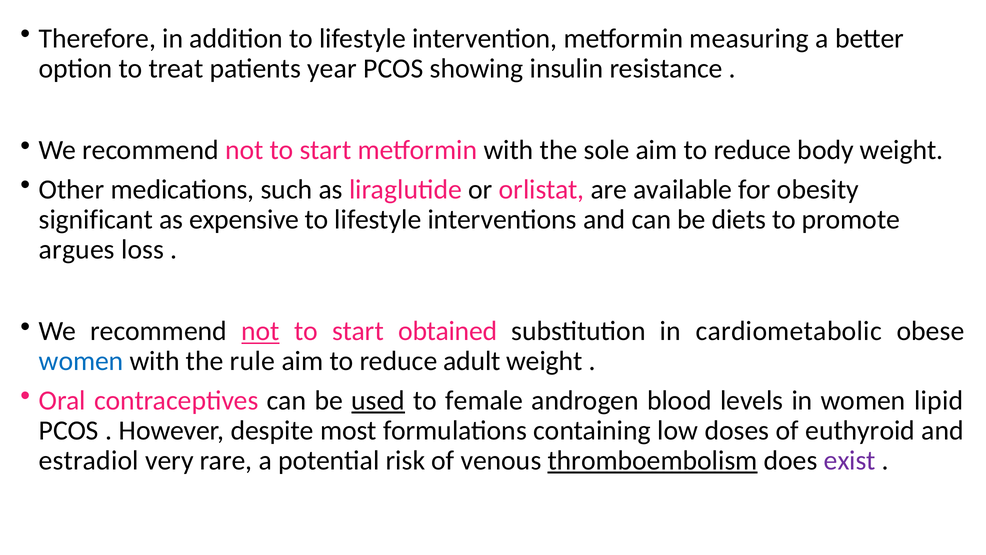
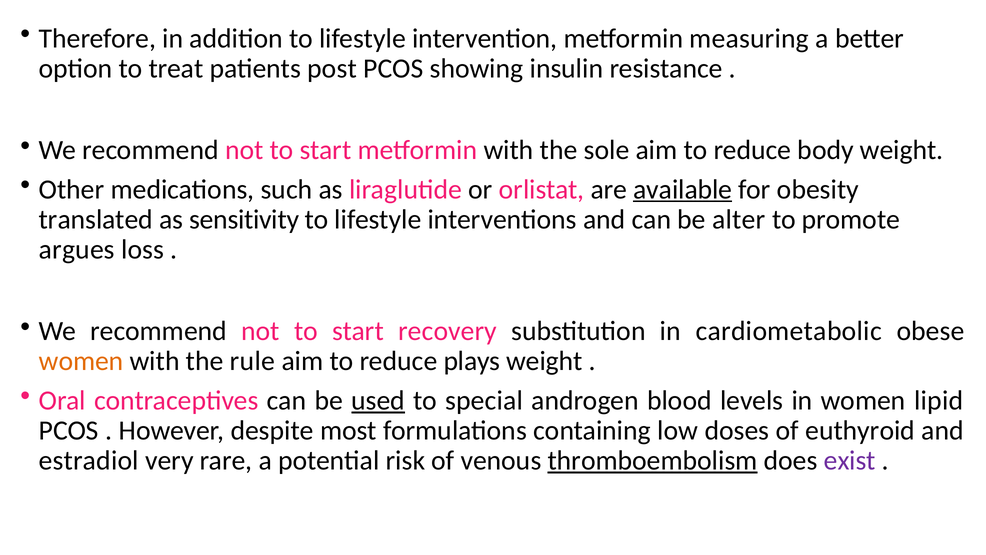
year: year -> post (332, 68)
available underline: none -> present (683, 189)
significant: significant -> translated (96, 219)
expensive: expensive -> sensitivity (244, 219)
diets: diets -> alter (739, 219)
not underline: present -> none (261, 331)
obtained: obtained -> recovery (448, 331)
women colour: blue -> orange (81, 361)
adult: adult -> plays (472, 361)
female: female -> special (484, 400)
